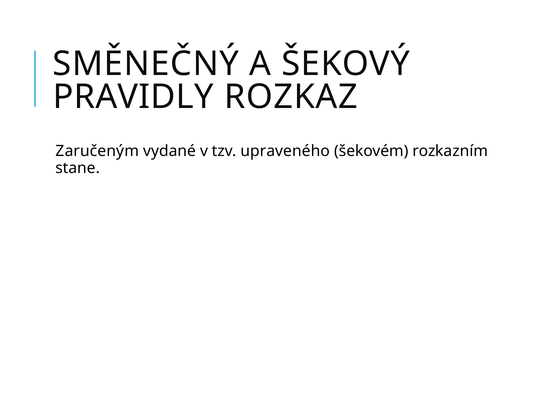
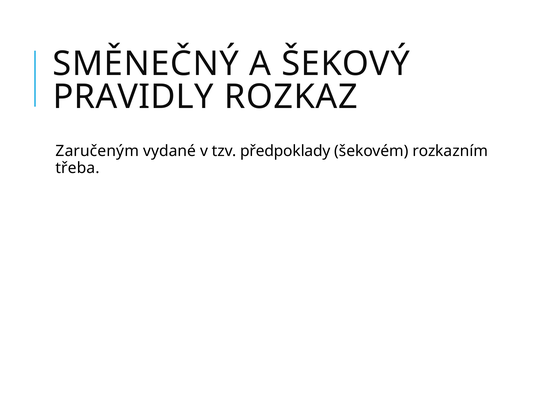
upraveného: upraveného -> předpoklady (285, 151)
stane: stane -> třeba (78, 168)
